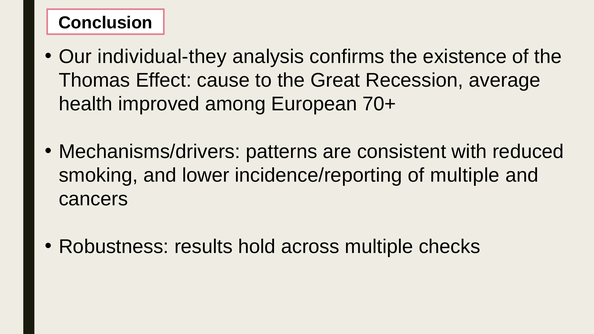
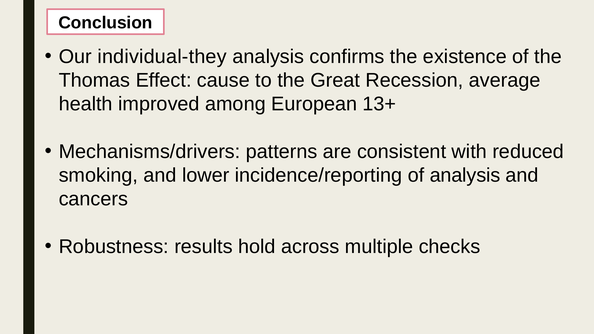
70+: 70+ -> 13+ (379, 104)
of multiple: multiple -> analysis (465, 175)
